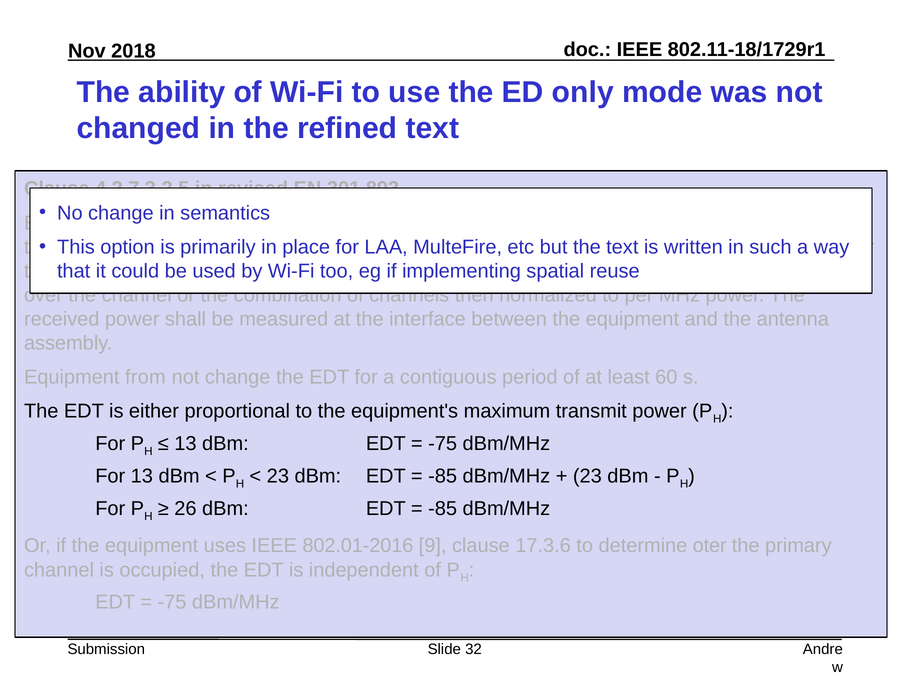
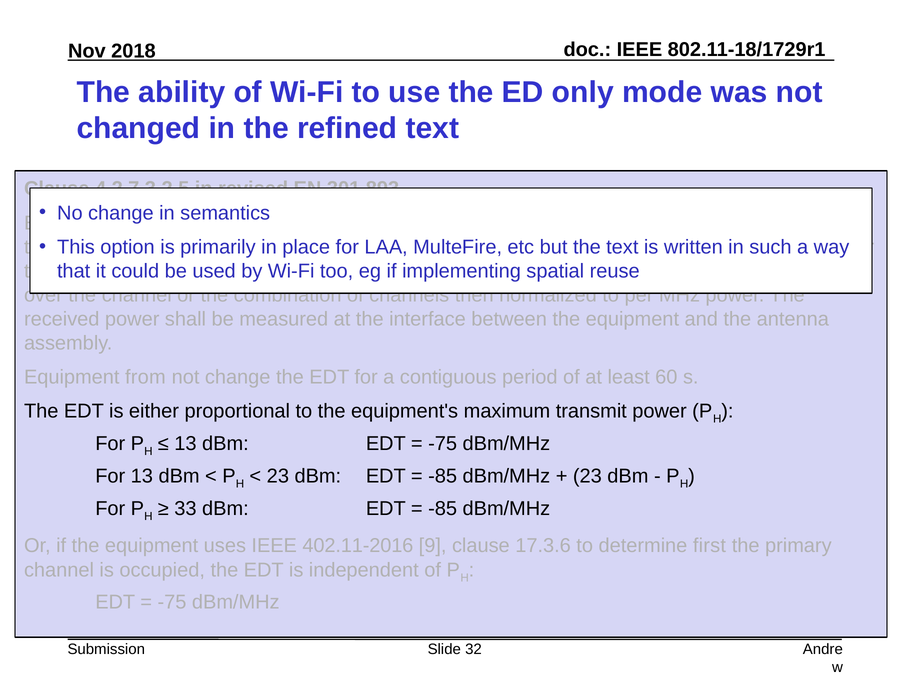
26: 26 -> 33 (185, 508)
802.01-2016: 802.01-2016 -> 402.11-2016 (358, 545)
oter: oter -> first (709, 545)
